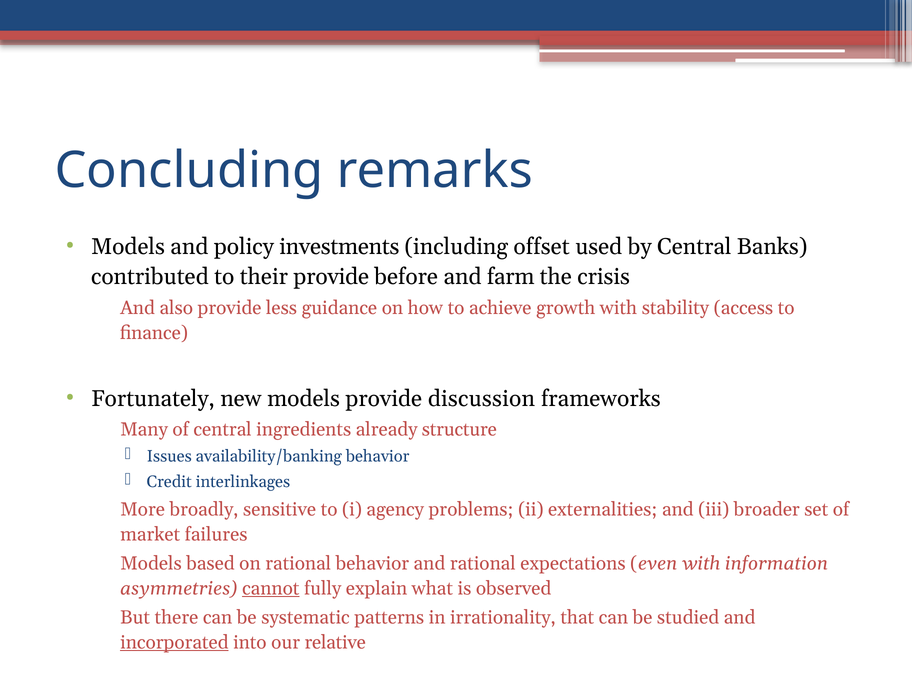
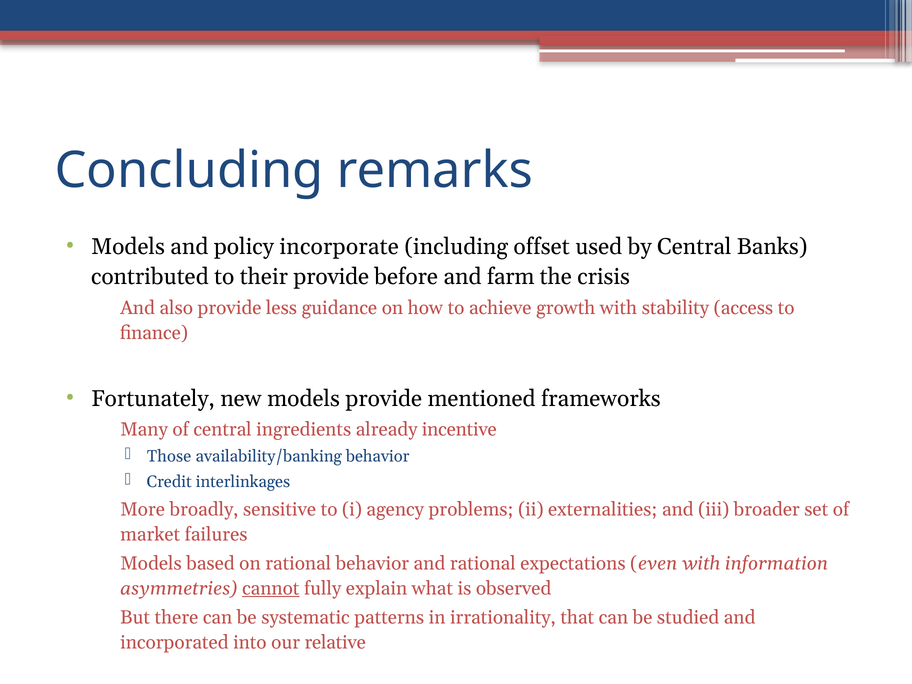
investments: investments -> incorporate (339, 247)
discussion: discussion -> mentioned (482, 399)
structure: structure -> incentive (459, 430)
Issues: Issues -> Those (169, 456)
incorporated underline: present -> none (174, 642)
